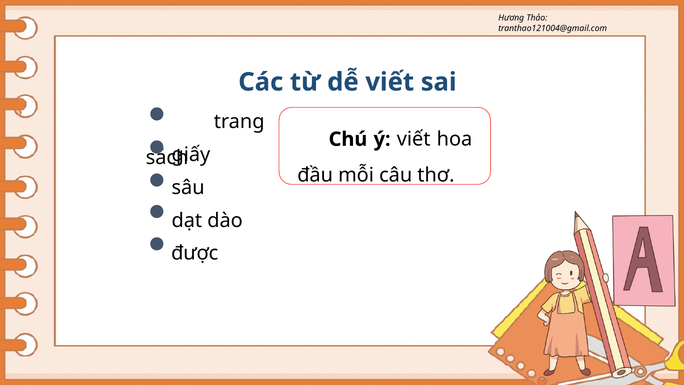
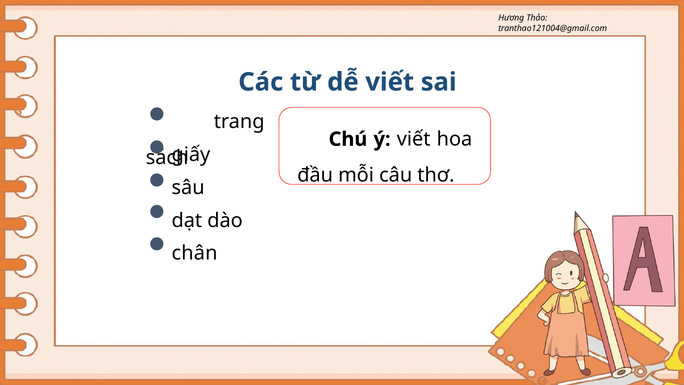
được: được -> chân (195, 253)
